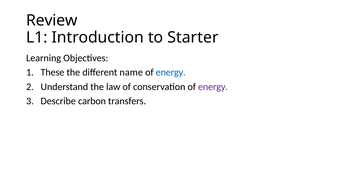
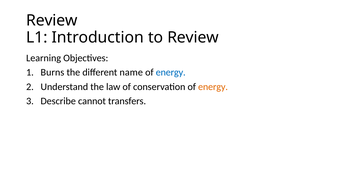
to Starter: Starter -> Review (193, 37)
These: These -> Burns (52, 72)
energy colour: purple -> orange (213, 87)
carbon: carbon -> cannot (92, 101)
